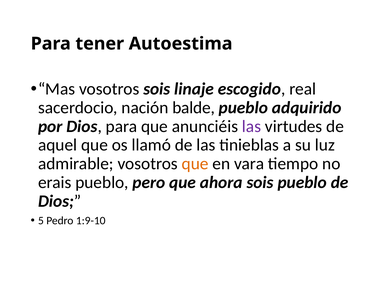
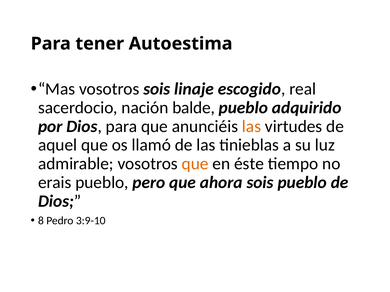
las colour: purple -> orange (252, 127)
vara: vara -> éste (249, 164)
5: 5 -> 8 (41, 221)
1:9-10: 1:9-10 -> 3:9-10 (91, 221)
